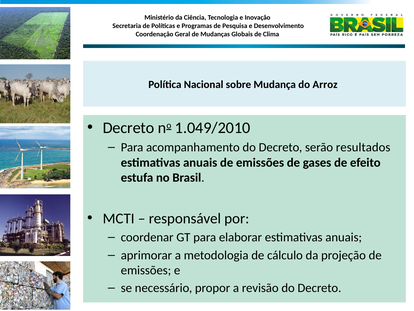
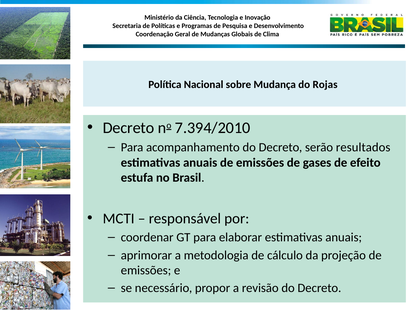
Arroz: Arroz -> Rojas (325, 85)
1.049/2010: 1.049/2010 -> 7.394/2010 (213, 128)
